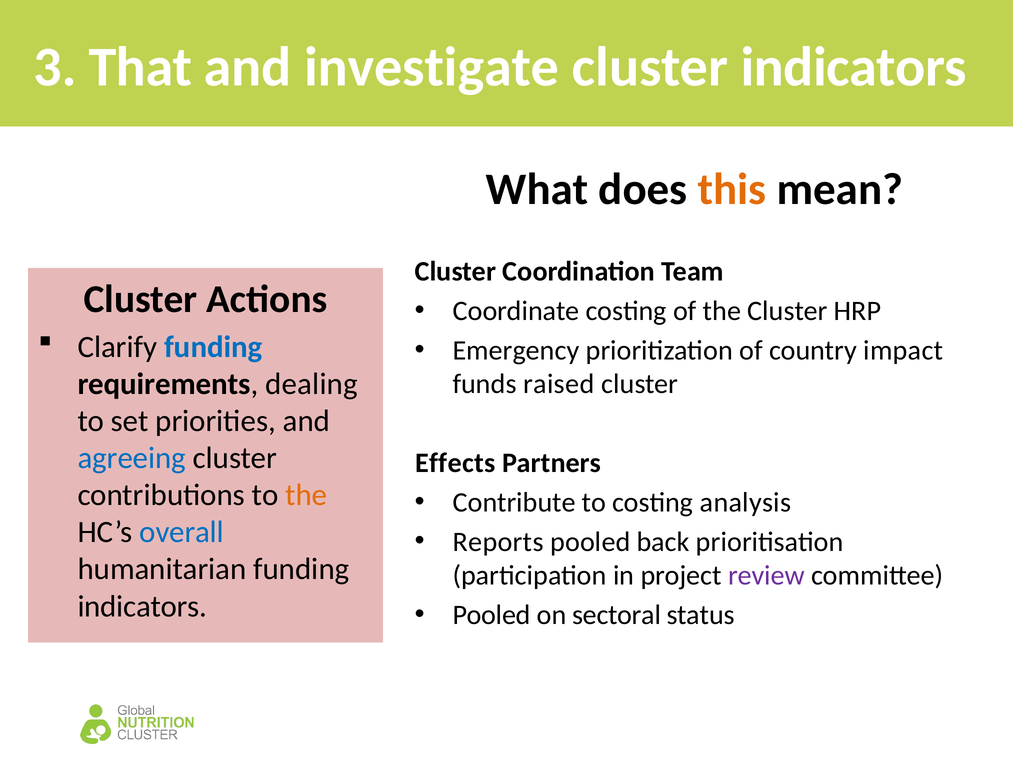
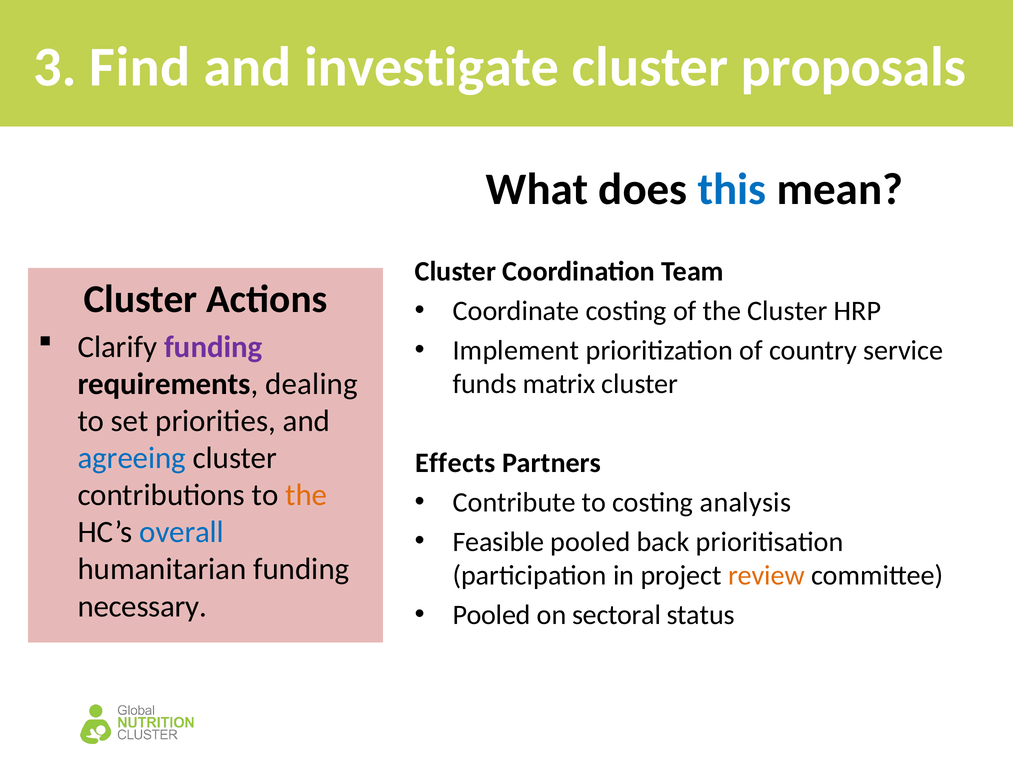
That: That -> Find (140, 67)
cluster indicators: indicators -> proposals (854, 67)
this colour: orange -> blue (732, 190)
funding colour: blue -> purple (213, 347)
Emergency: Emergency -> Implement (516, 351)
impact: impact -> service (903, 351)
raised: raised -> matrix (559, 385)
Reports: Reports -> Feasible (499, 542)
review colour: purple -> orange (766, 576)
indicators: indicators -> necessary (142, 607)
